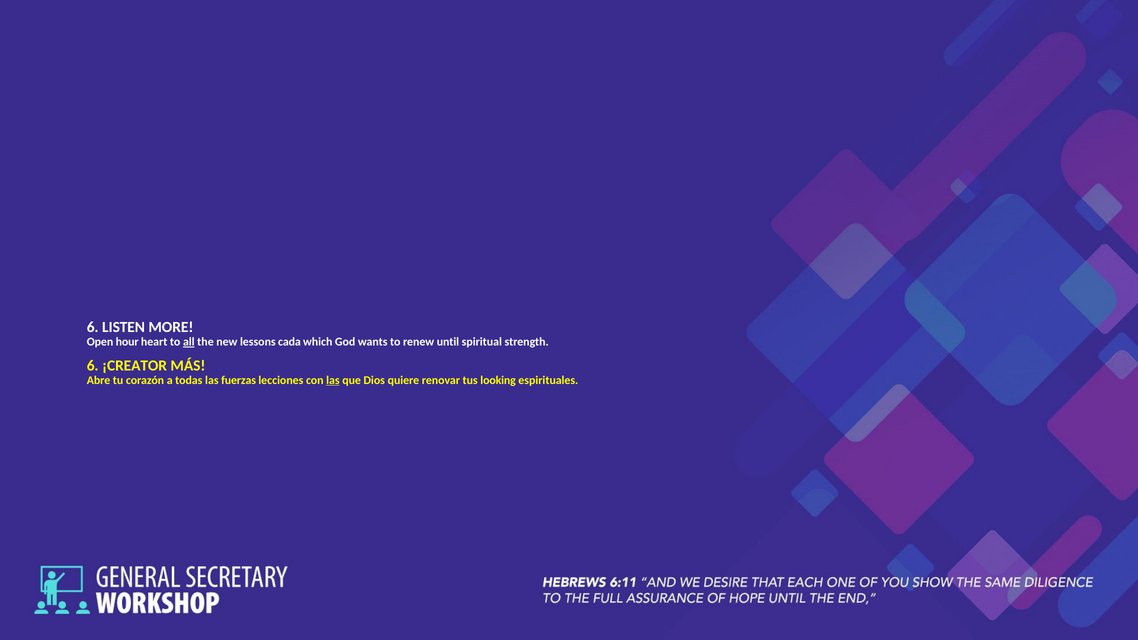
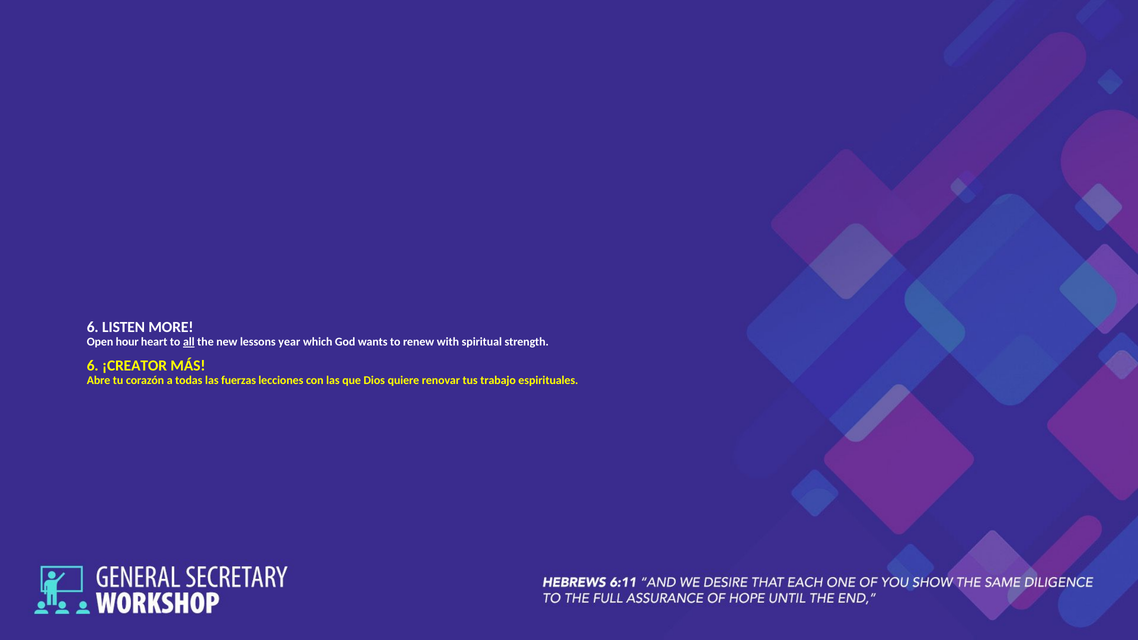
cada: cada -> year (289, 342)
until: until -> with (448, 342)
las underline: present -> none (333, 380)
looking: looking -> trabajo (498, 380)
